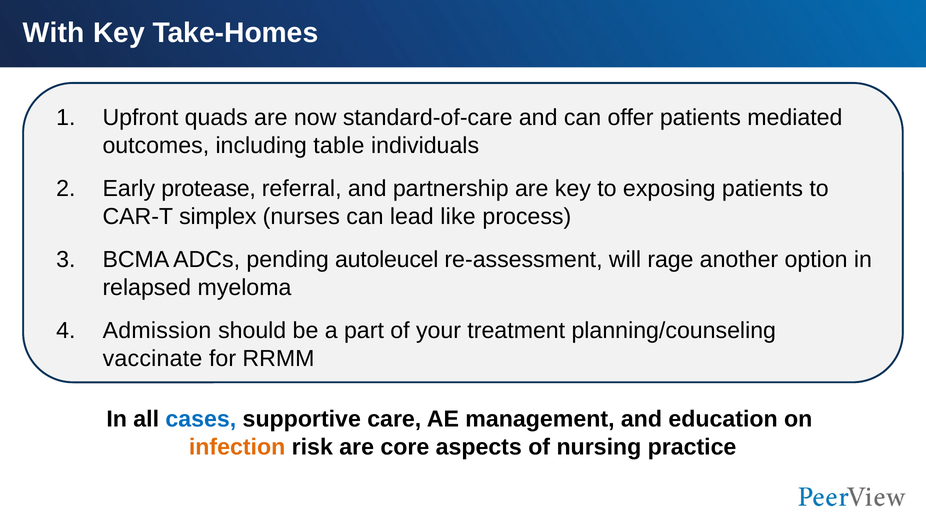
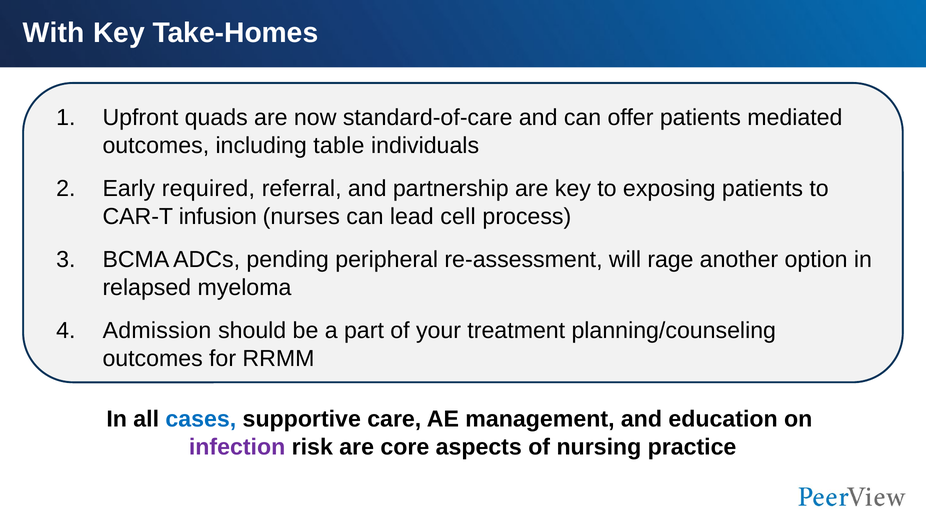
protease: protease -> required (208, 189)
simplex: simplex -> infusion (218, 216)
like: like -> cell (458, 216)
autoleucel: autoleucel -> peripheral (387, 260)
vaccinate: vaccinate -> outcomes (153, 358)
infection colour: orange -> purple (237, 447)
